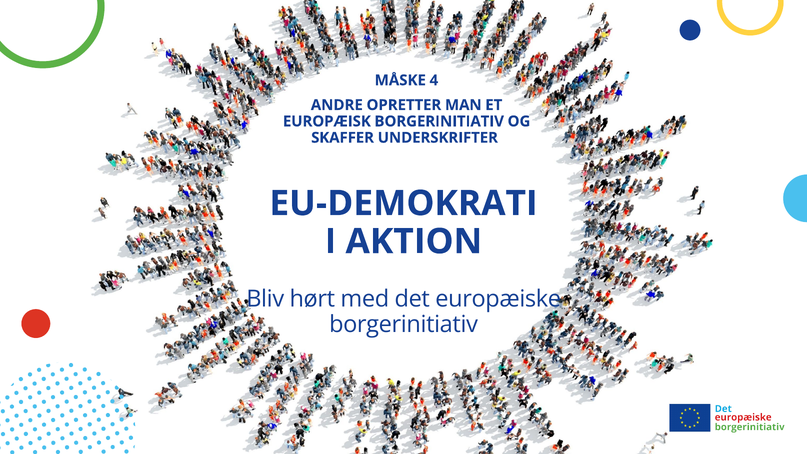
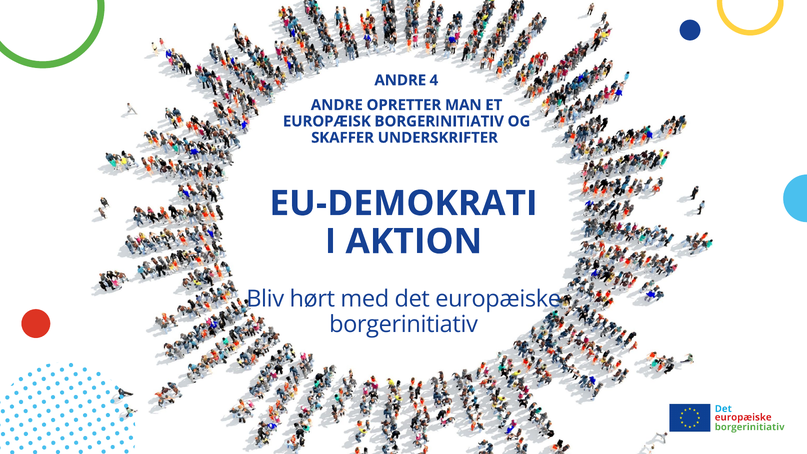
MÅSKE: MÅSKE -> ANDRE (400, 80)
